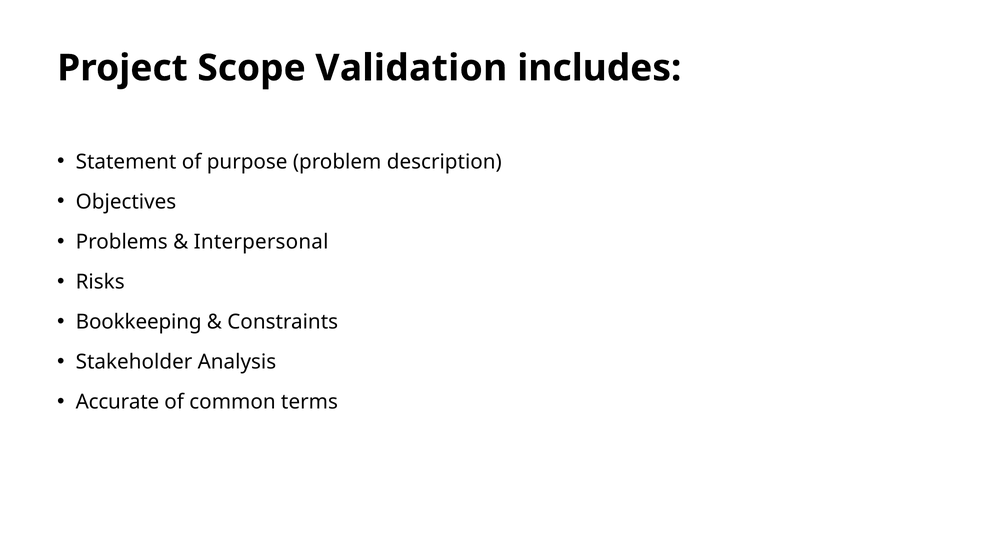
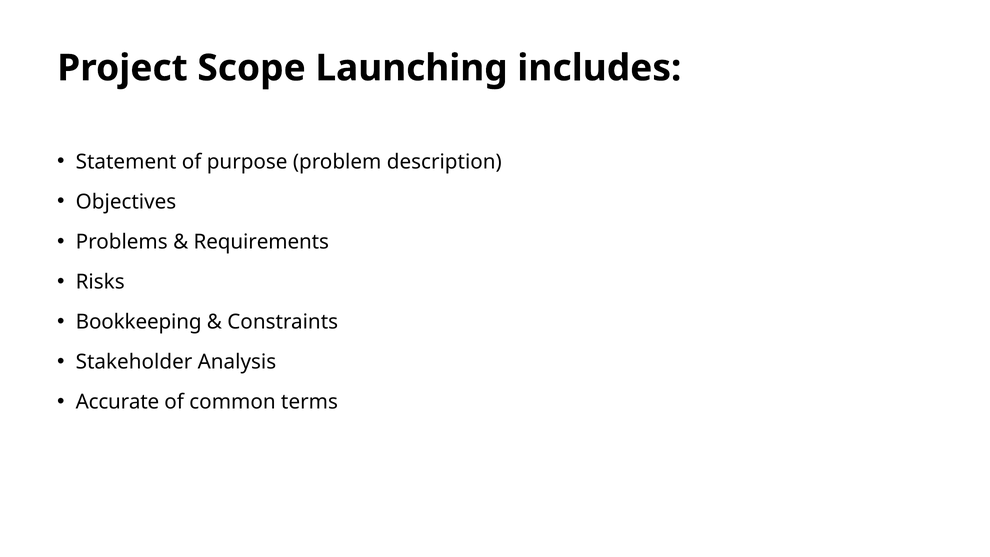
Validation: Validation -> Launching (412, 68)
Interpersonal: Interpersonal -> Requirements (261, 242)
